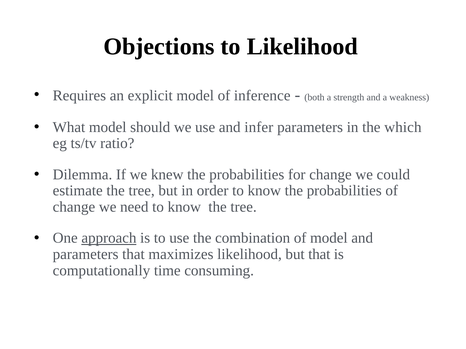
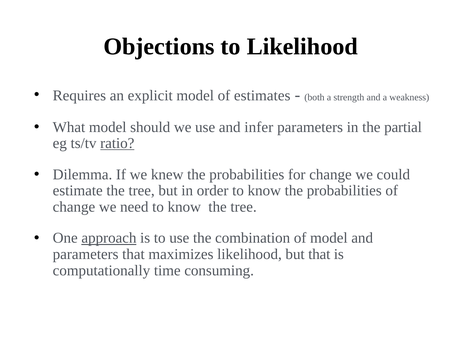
inference: inference -> estimates (262, 96)
which: which -> partial (403, 127)
ratio underline: none -> present (117, 143)
